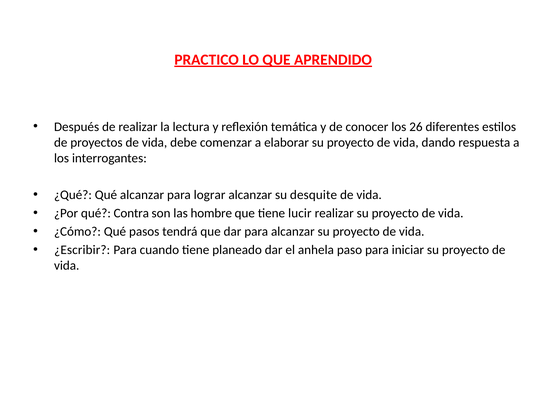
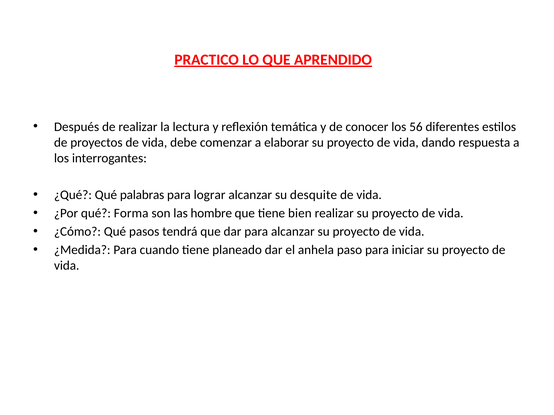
26: 26 -> 56 (416, 127)
Qué alcanzar: alcanzar -> palabras (142, 195)
Contra: Contra -> Forma (131, 213)
lucir: lucir -> bien (300, 213)
¿Escribir: ¿Escribir -> ¿Medida (82, 250)
